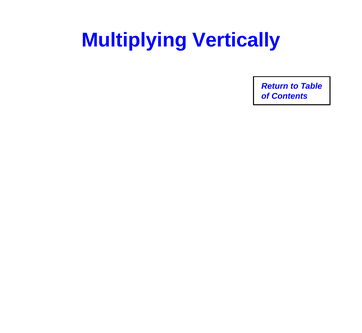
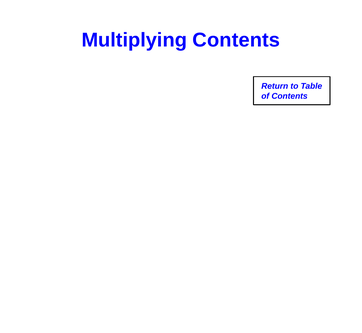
Multiplying Vertically: Vertically -> Contents (236, 40)
